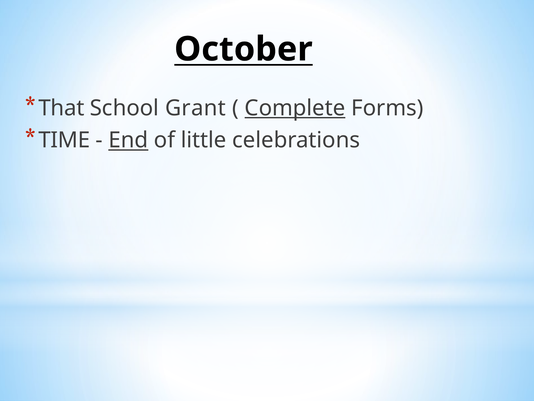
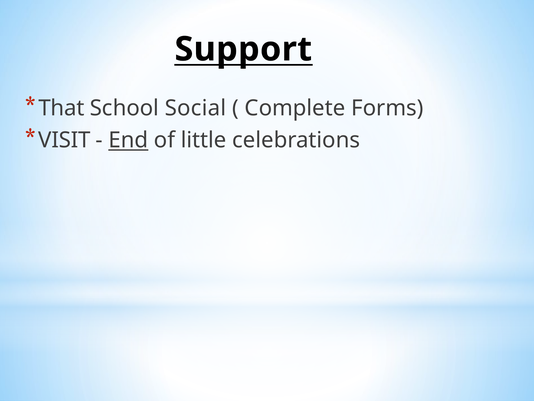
October: October -> Support (243, 49)
Grant: Grant -> Social (195, 108)
Complete underline: present -> none (295, 108)
TIME: TIME -> VISIT (64, 140)
